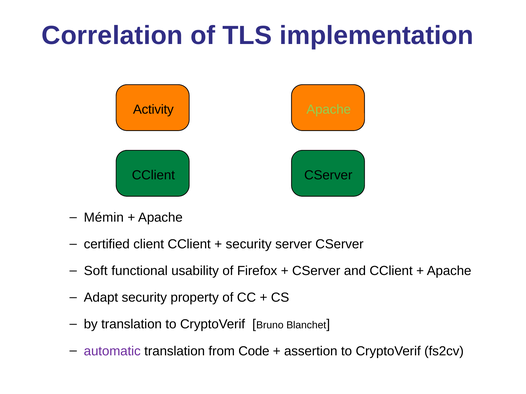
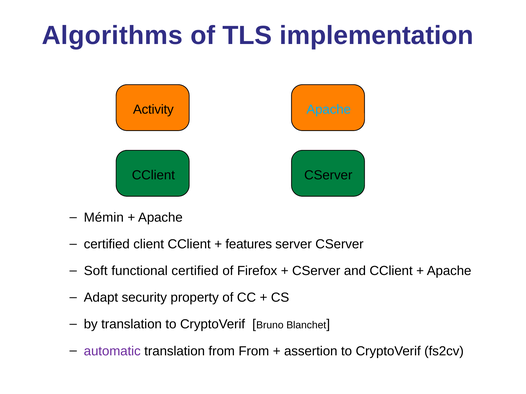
Correlation: Correlation -> Algorithms (112, 36)
Apache colour: light green -> light blue (329, 110)
security: security -> features (249, 245)
functional usability: usability -> certified (195, 271)
from Code: Code -> From (254, 351)
